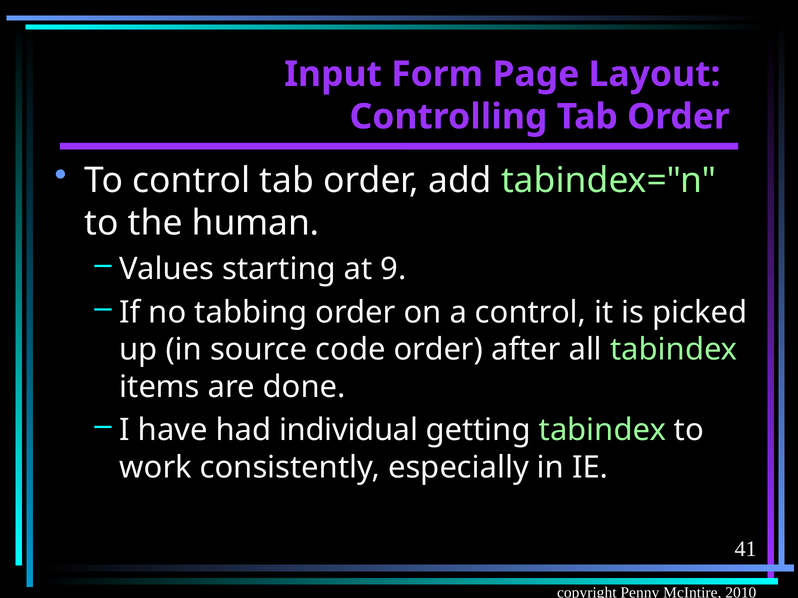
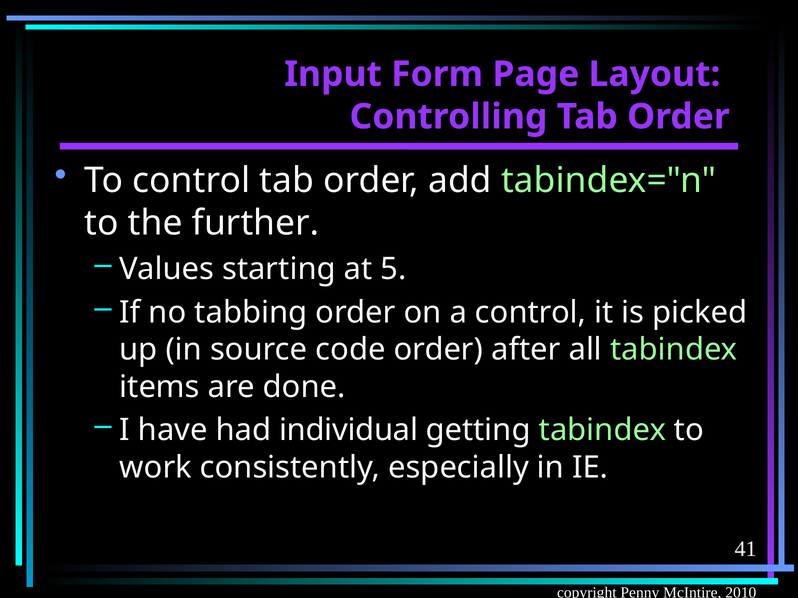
human: human -> further (256, 223)
9: 9 -> 5 (393, 269)
